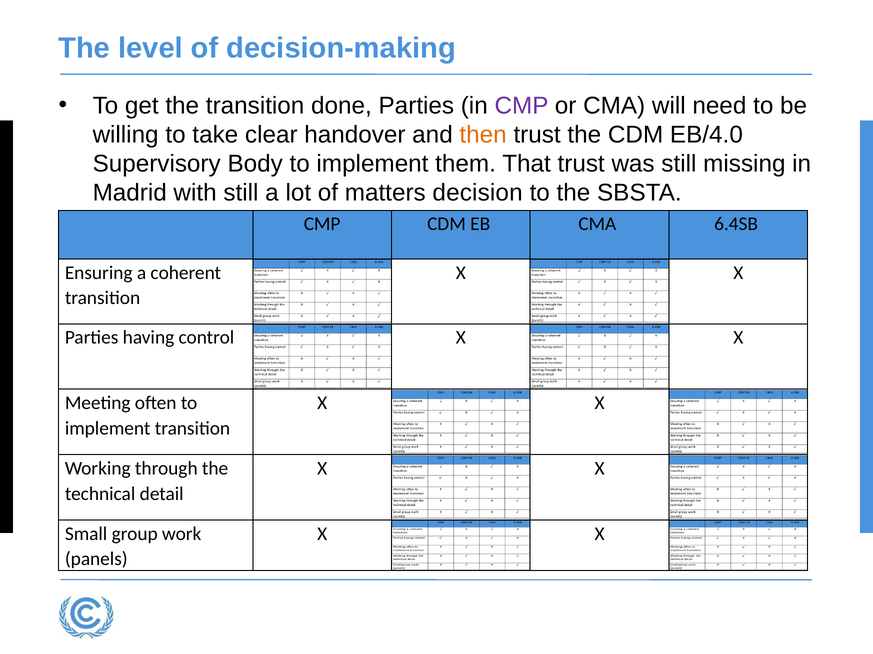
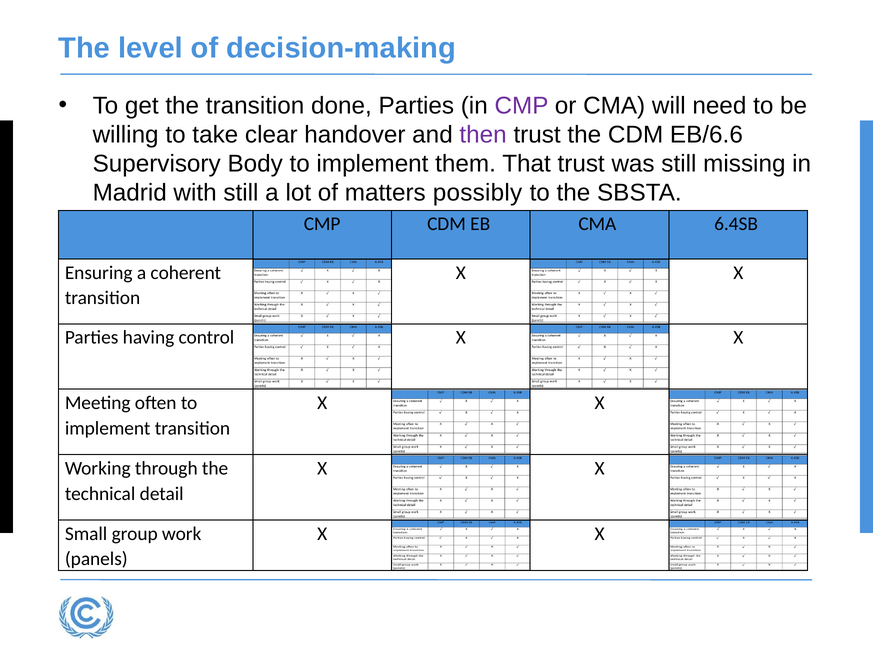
then colour: orange -> purple (483, 135)
EB/4.0: EB/4.0 -> EB/6.6 (706, 135)
decision: decision -> possibly (478, 193)
